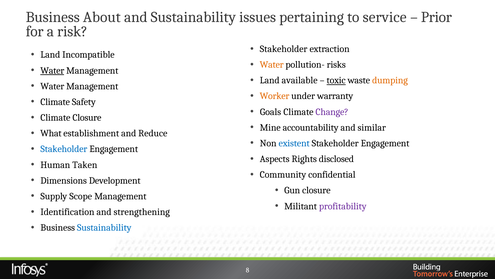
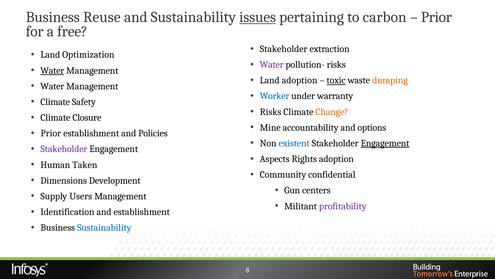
About: About -> Reuse (102, 17)
issues underline: none -> present (258, 17)
service: service -> carbon (385, 17)
risk: risk -> free (72, 32)
Incompatible: Incompatible -> Optimization (88, 55)
Water colour: orange -> purple (272, 65)
Land available: available -> adoption (300, 80)
Worker colour: orange -> blue (275, 96)
Goals: Goals -> Risks (271, 112)
Change colour: purple -> orange (332, 112)
similar: similar -> options (372, 127)
What: What -> Prior (51, 133)
Reduce: Reduce -> Policies (153, 133)
Engagement underline: none -> present (385, 143)
Stakeholder colour: blue -> purple (64, 149)
Rights disclosed: disclosed -> adoption (336, 159)
Gun closure: closure -> centers (316, 190)
Scope: Scope -> Users (81, 196)
and strengthening: strengthening -> establishment (142, 212)
